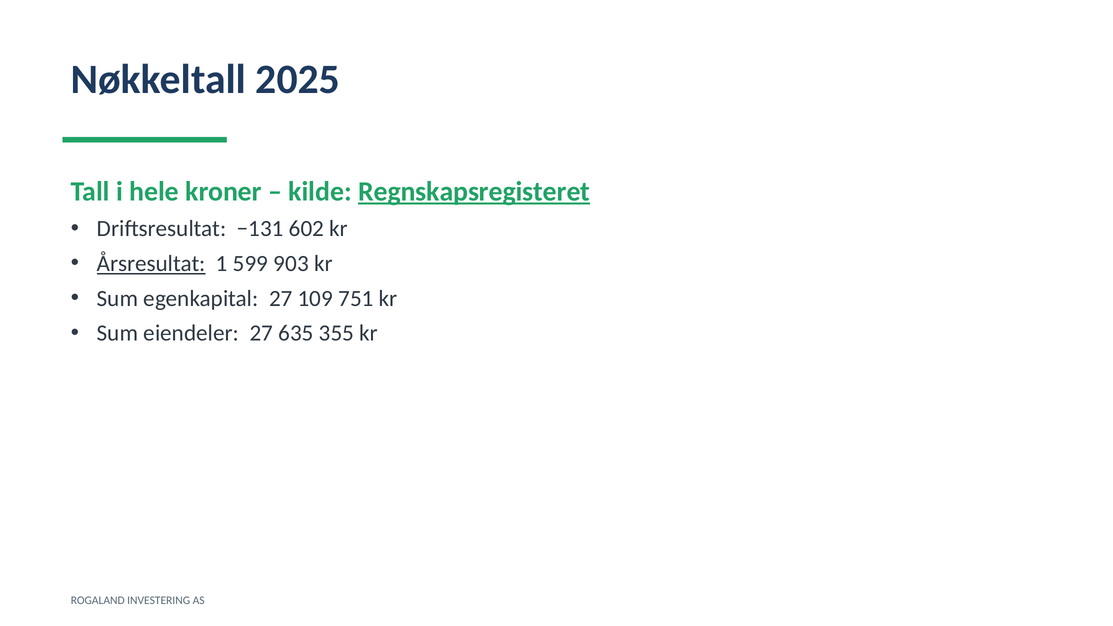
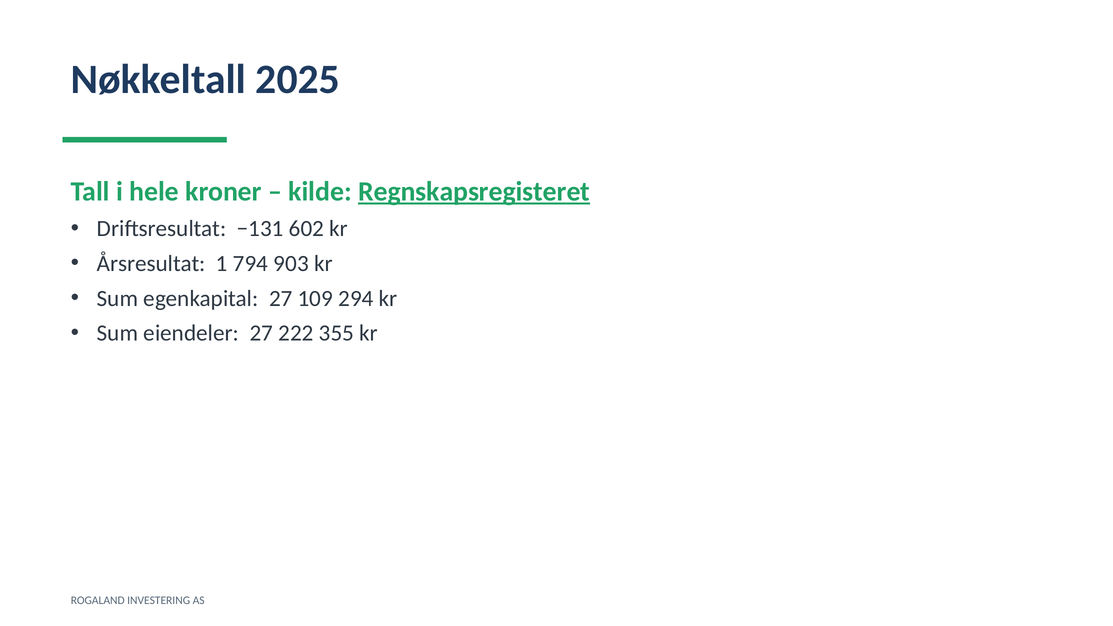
Årsresultat underline: present -> none (151, 264)
599: 599 -> 794 (251, 264)
751: 751 -> 294 (356, 298)
635: 635 -> 222 (296, 333)
